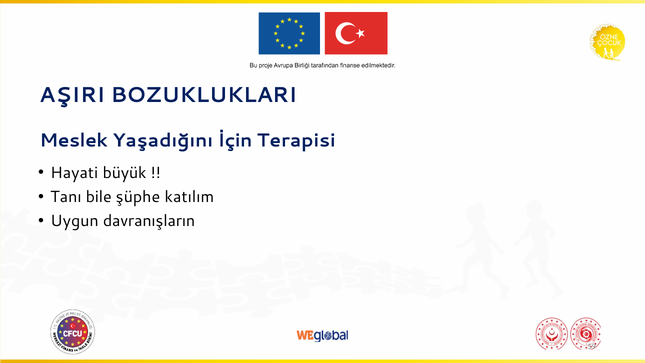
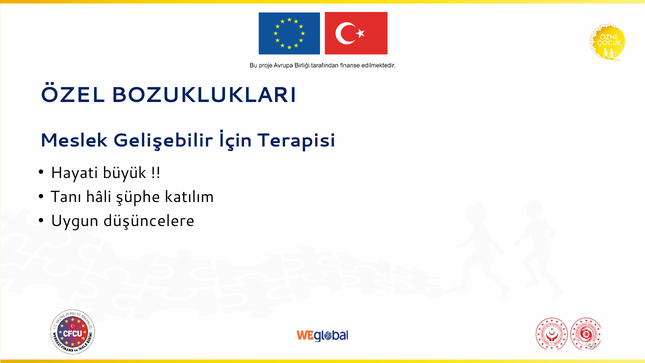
AŞIRI: AŞIRI -> ÖZEL (72, 95)
Yaşadığını: Yaşadığını -> Gelişebilir (163, 140)
bile: bile -> hâli (99, 197)
davranışların: davranışların -> düşüncelere (149, 221)
